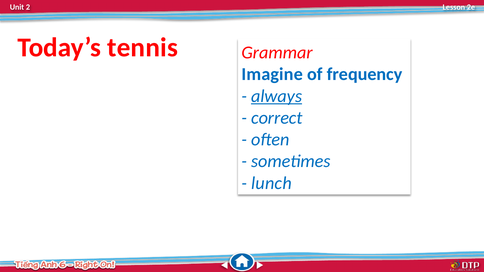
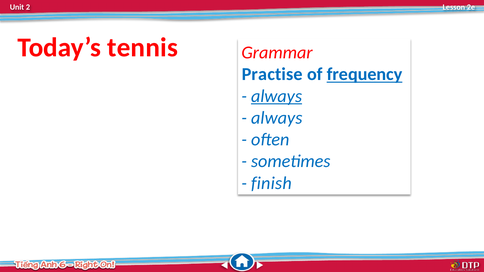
Imagine: Imagine -> Practise (272, 74)
frequency underline: none -> present (365, 74)
correct: correct -> always (277, 118)
lunch: lunch -> finish (271, 183)
